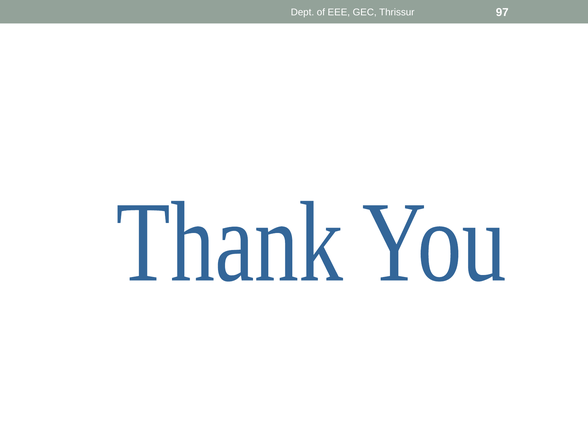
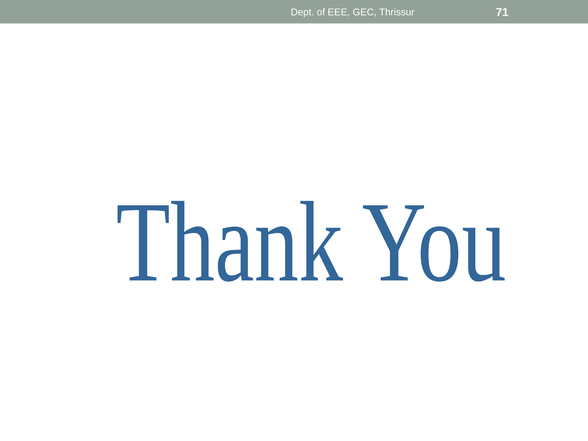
97: 97 -> 71 (502, 13)
